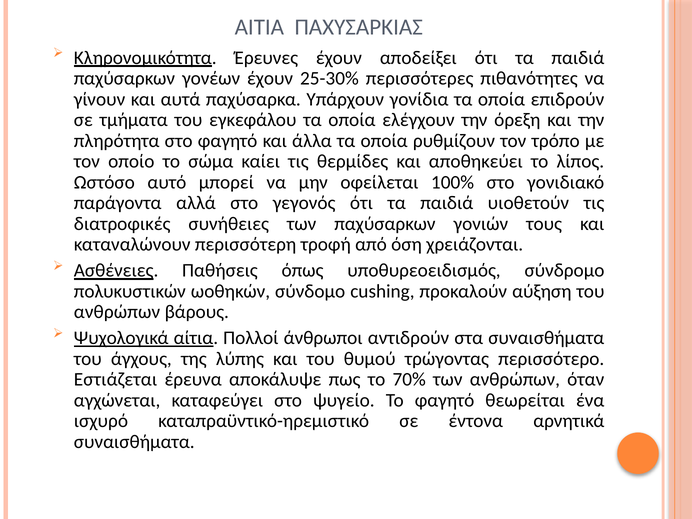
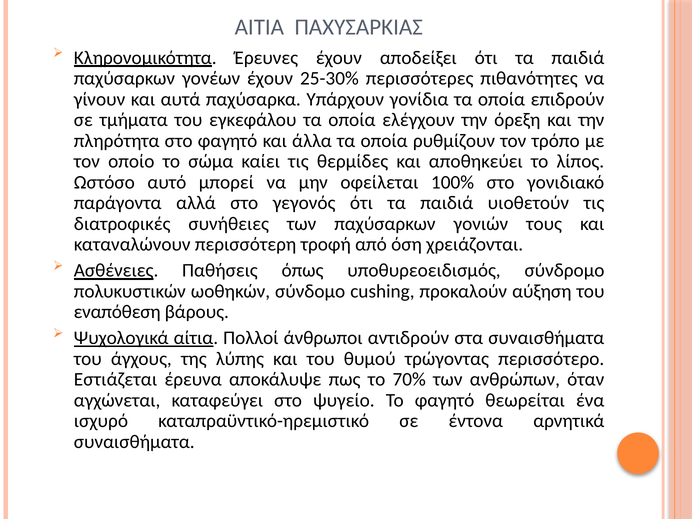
ανθρώπων: ανθρώπων -> εναπόθεση (117, 312)
